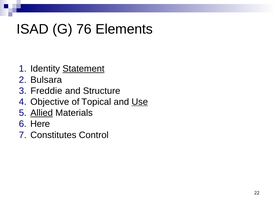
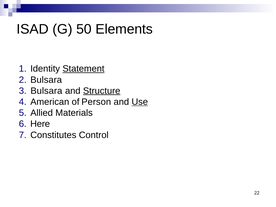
76: 76 -> 50 (84, 29)
Freddie: Freddie -> Bulsara (46, 91)
Structure underline: none -> present (102, 91)
Objective: Objective -> American (50, 102)
Topical: Topical -> Person (96, 102)
Allied underline: present -> none (42, 113)
